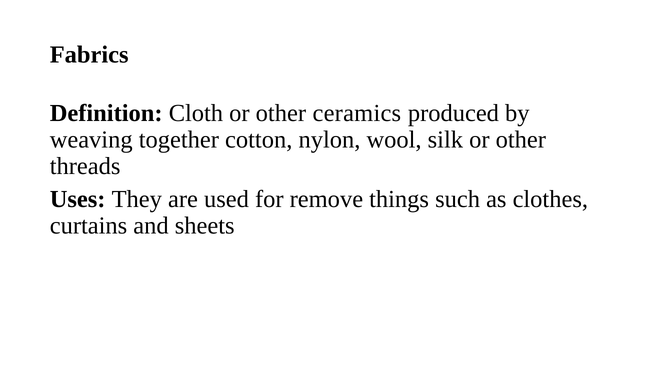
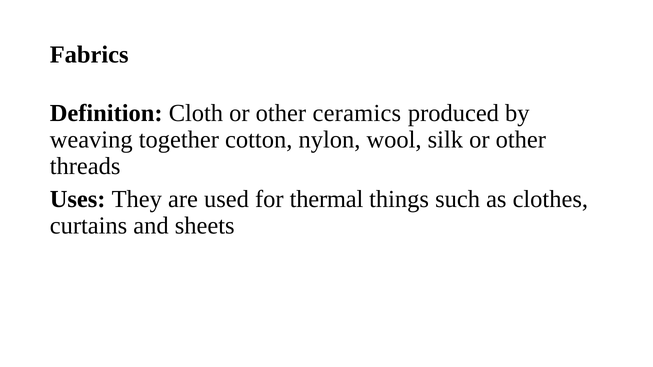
remove: remove -> thermal (326, 199)
